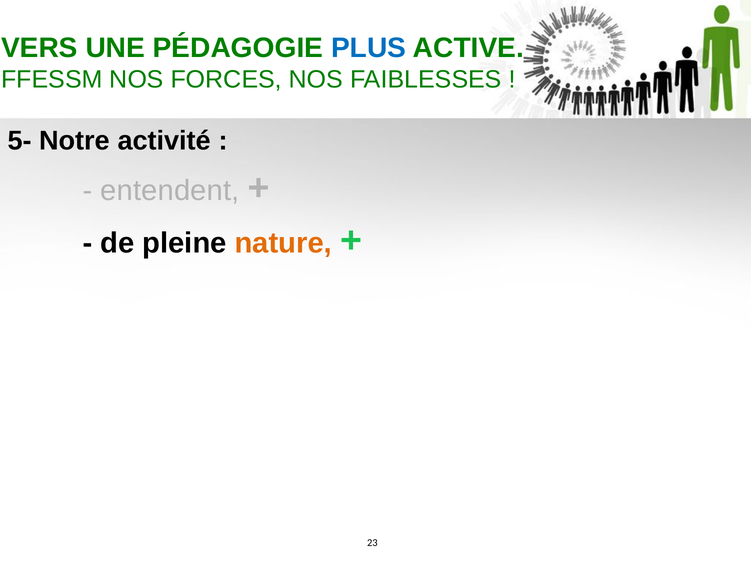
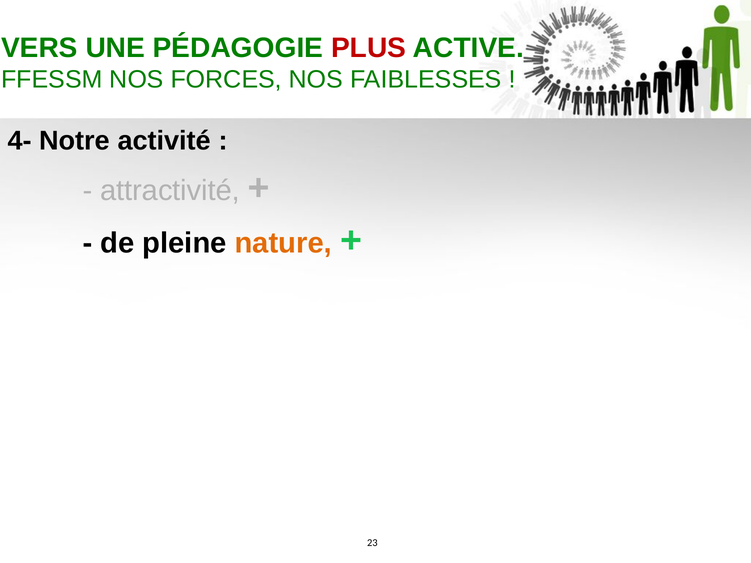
PLUS colour: blue -> red (369, 48)
5-: 5- -> 4- (20, 141)
entendent: entendent -> attractivité (170, 191)
